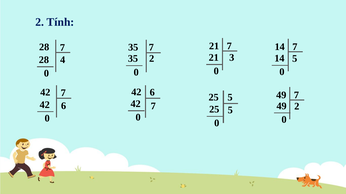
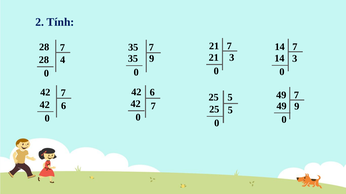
14 5: 5 -> 3 (295, 59)
2: 2 -> 9 (152, 59)
49 2: 2 -> 9 (297, 107)
